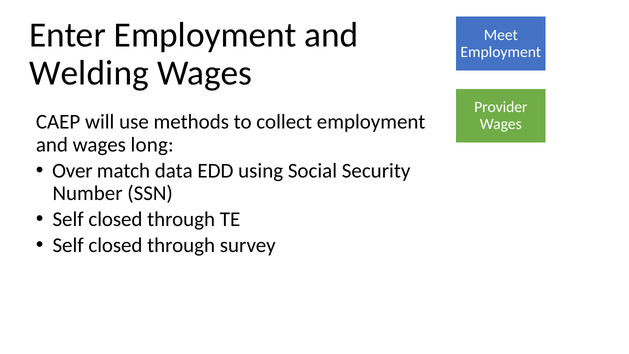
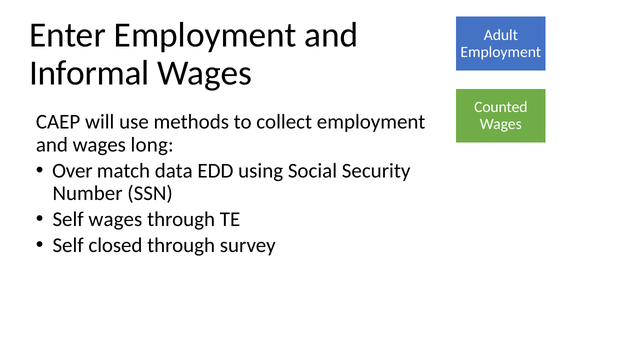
Meet: Meet -> Adult (501, 35)
Welding: Welding -> Informal (89, 73)
Provider: Provider -> Counted (501, 107)
closed: closed -> wages (115, 219)
